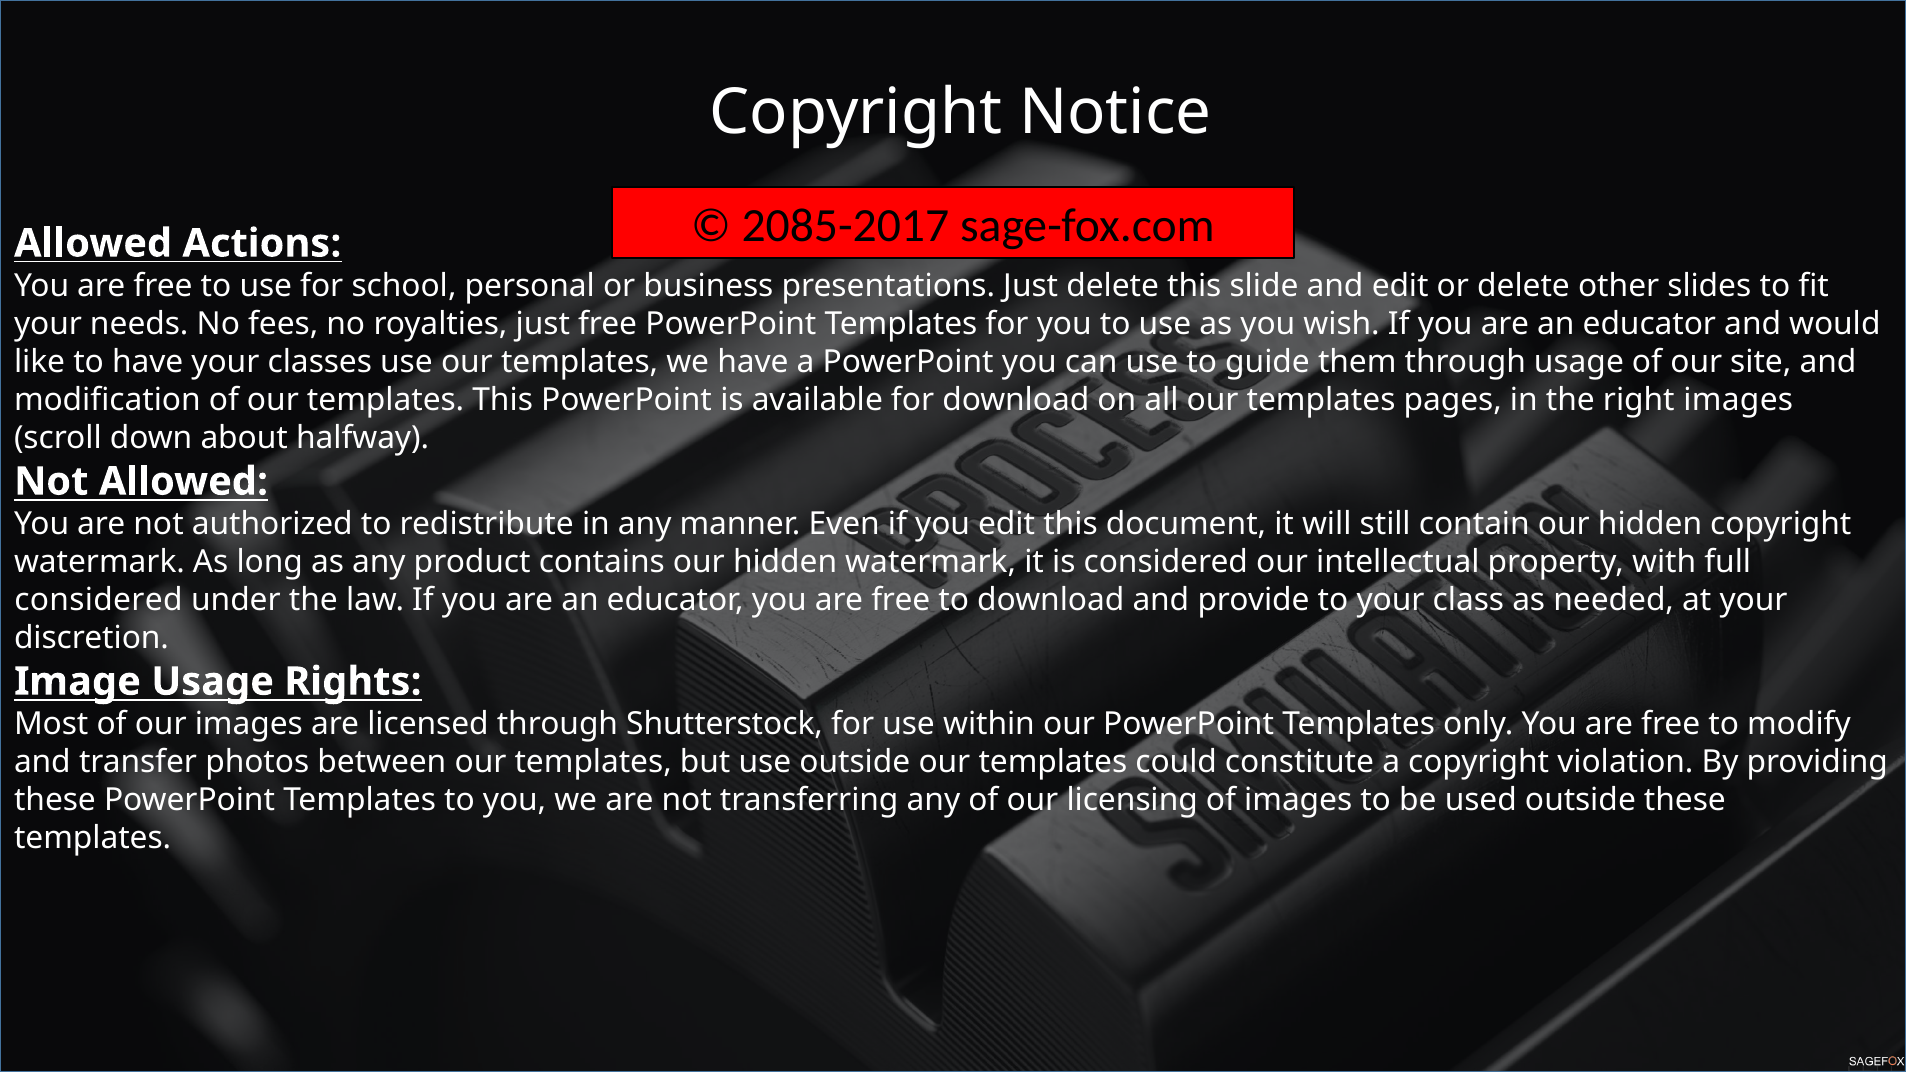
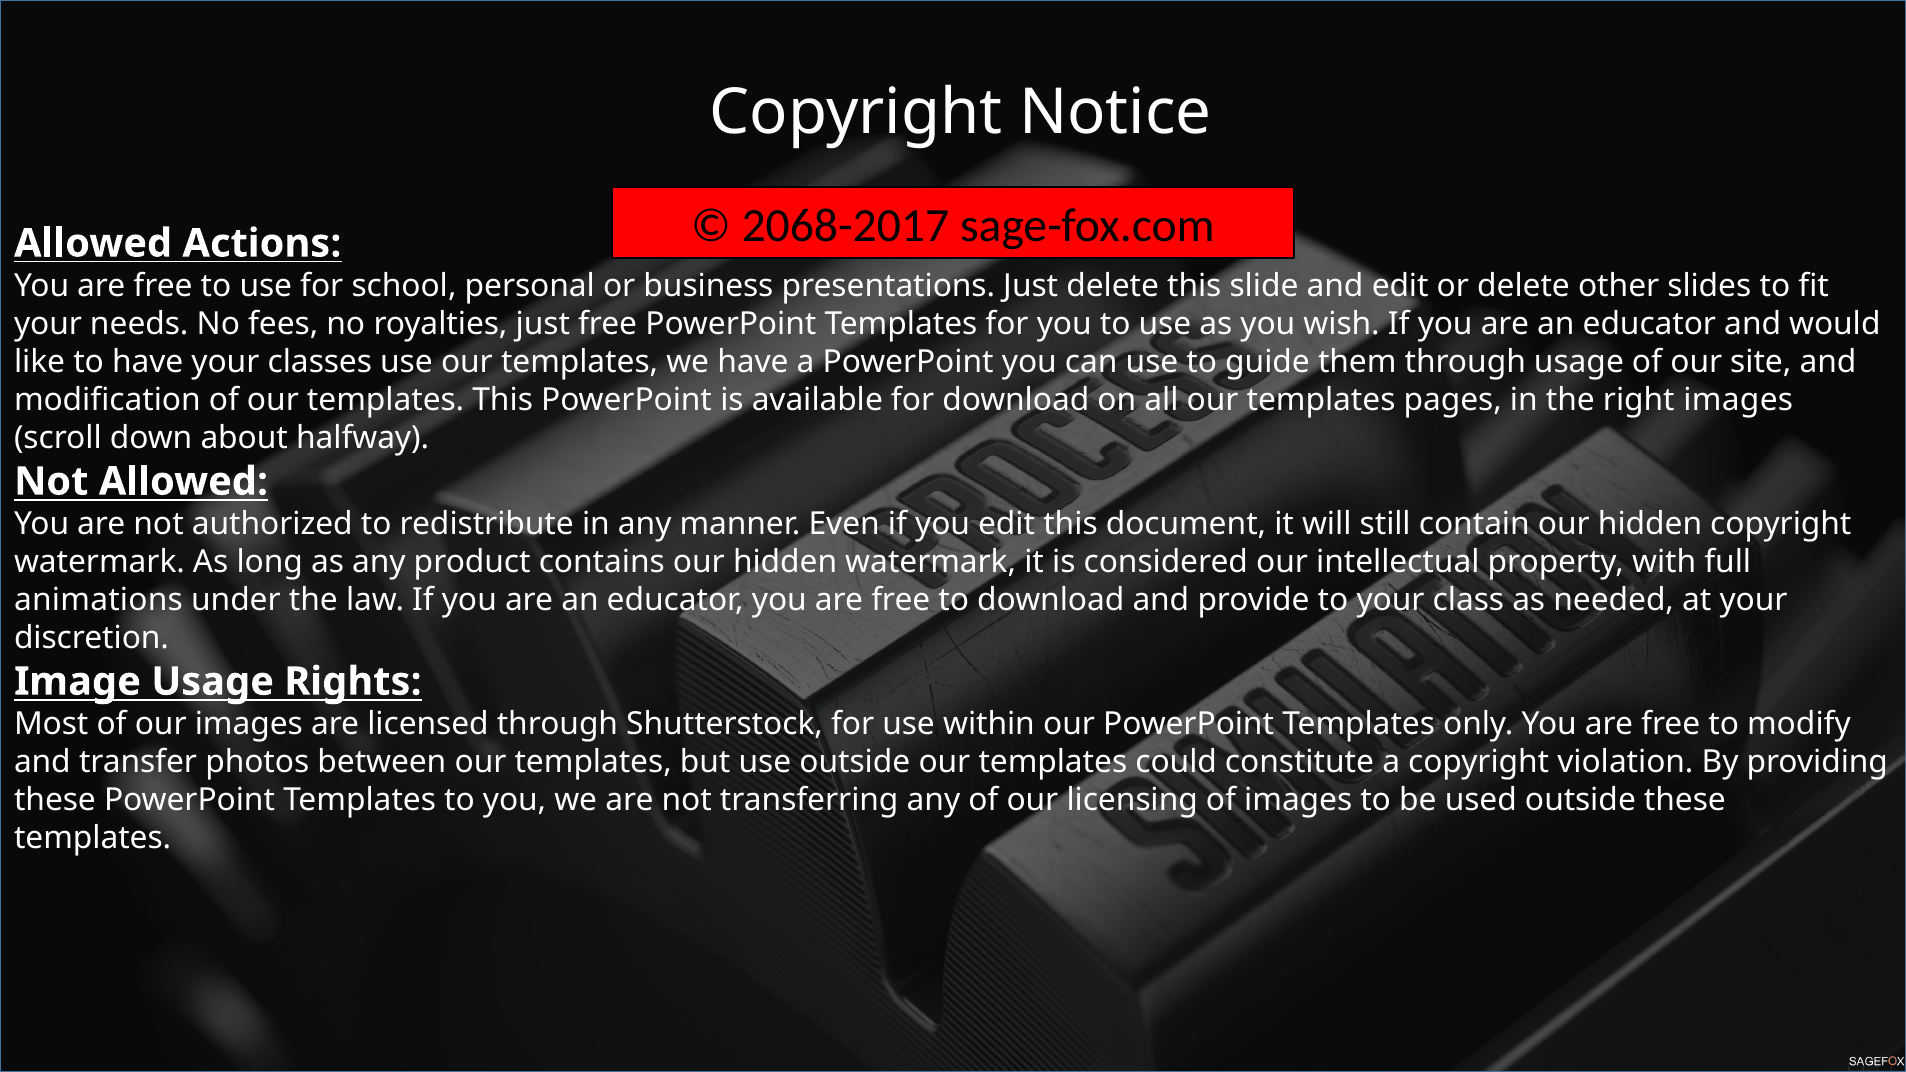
2085-2017: 2085-2017 -> 2068-2017 (845, 226)
considered: considered -> animations (98, 600)
